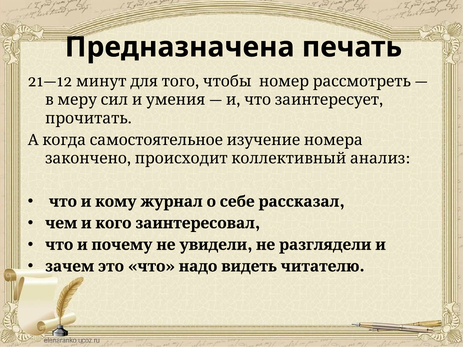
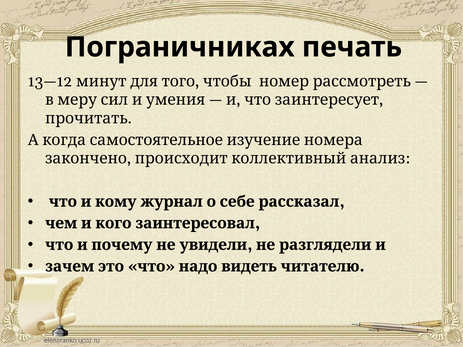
Предназначена: Предназначена -> Пограничниках (180, 47)
21—12: 21—12 -> 13—12 (50, 81)
